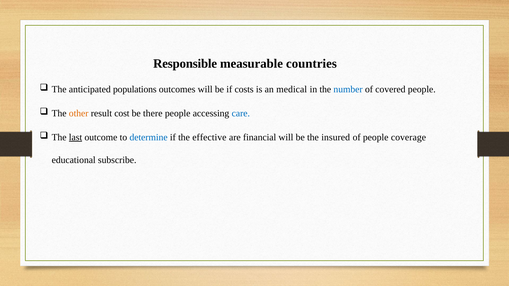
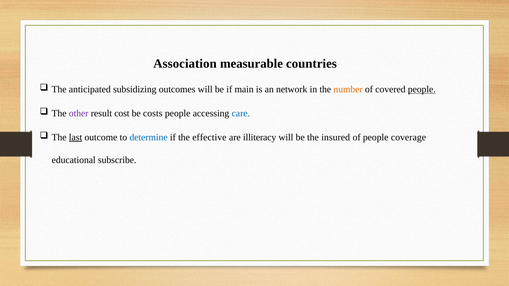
Responsible: Responsible -> Association (185, 64)
populations: populations -> subsidizing (135, 89)
costs: costs -> main (244, 89)
medical: medical -> network (292, 89)
number colour: blue -> orange (348, 89)
people underline: none -> present (422, 89)
other colour: orange -> purple (79, 113)
there: there -> costs (153, 113)
financial: financial -> illiteracy (260, 137)
